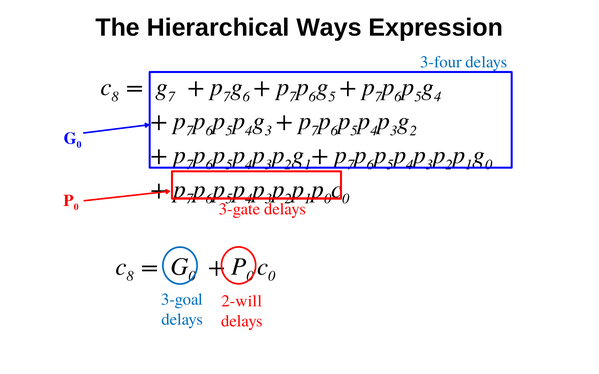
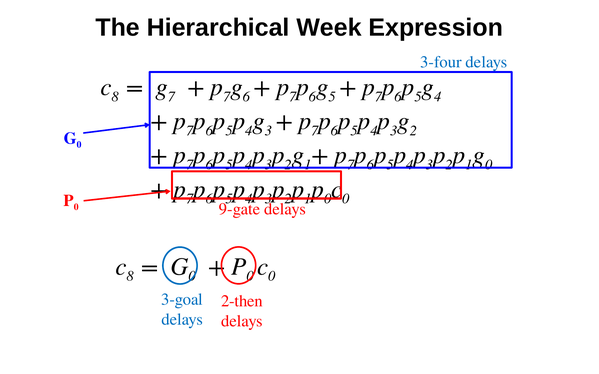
Ways: Ways -> Week (329, 27)
3-gate: 3-gate -> 9-gate (240, 209)
2-will: 2-will -> 2-then (242, 301)
